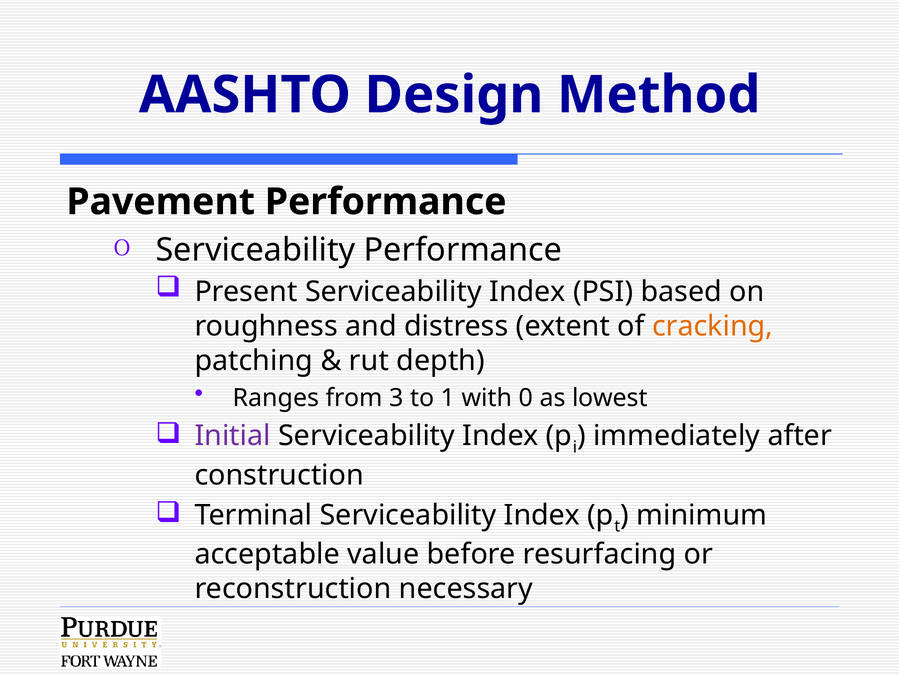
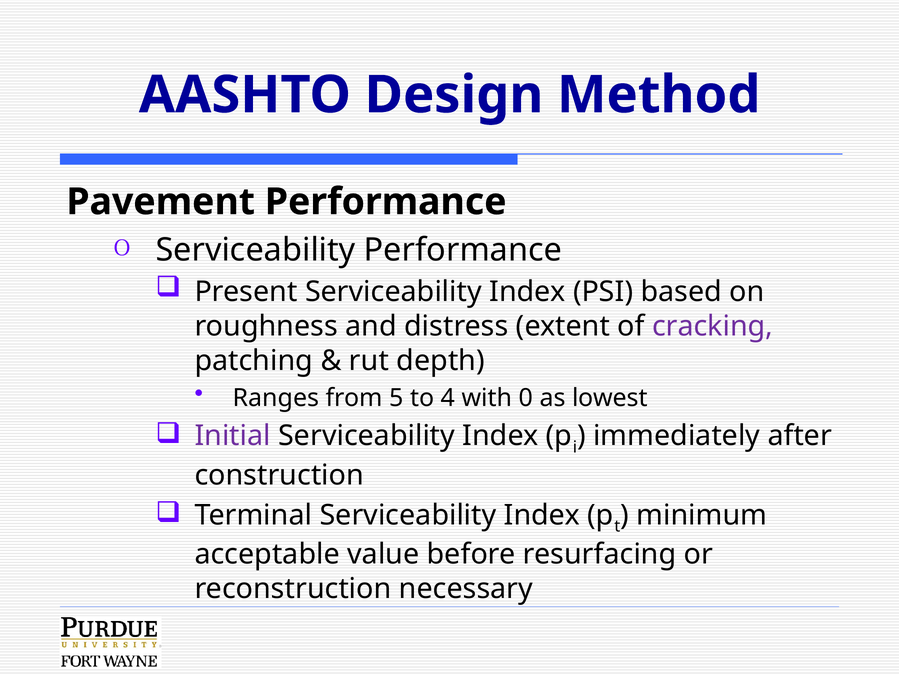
cracking colour: orange -> purple (713, 327)
3: 3 -> 5 (396, 398)
1: 1 -> 4 (448, 398)
